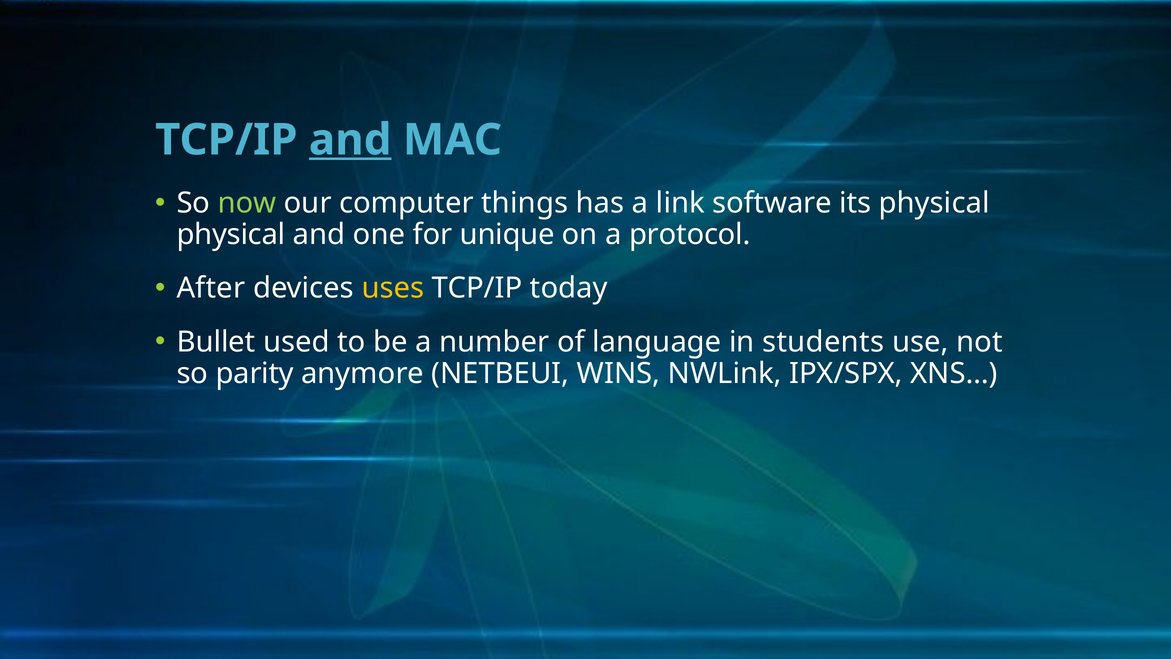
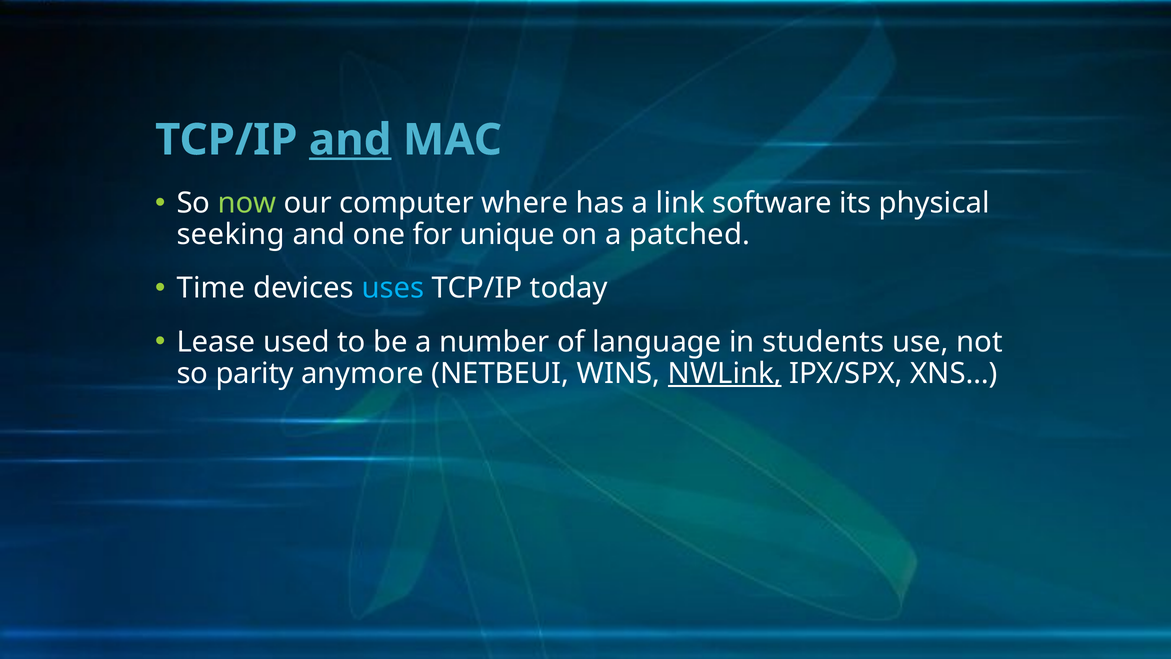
things: things -> where (525, 203)
physical: physical -> seeking (231, 235)
protocol: protocol -> patched (690, 235)
After: After -> Time (211, 288)
uses colour: yellow -> light blue (393, 288)
Bullet: Bullet -> Lease (216, 342)
NWLink underline: none -> present (725, 373)
